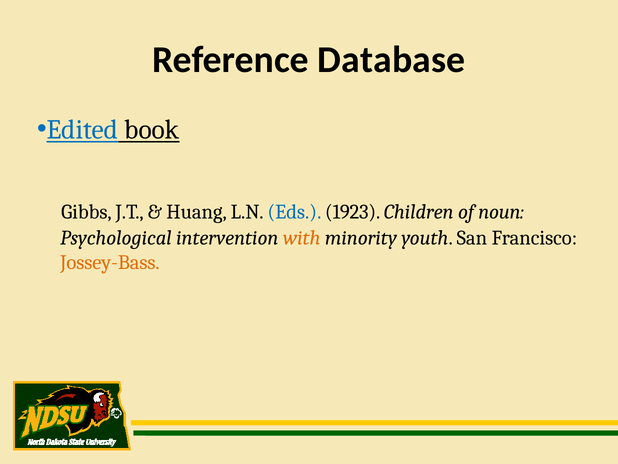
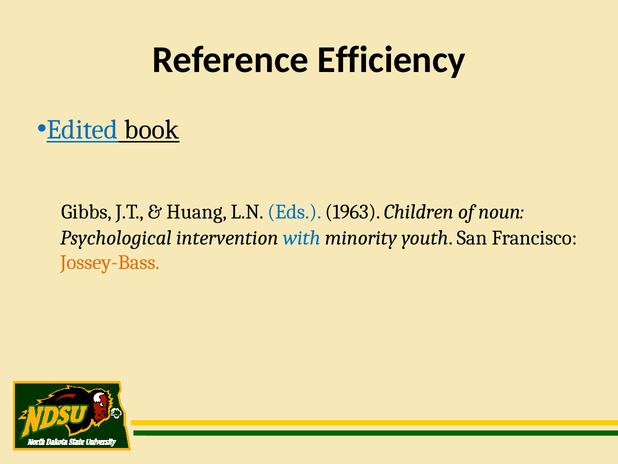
Database: Database -> Efficiency (392, 60)
1923: 1923 -> 1963 (353, 212)
with colour: orange -> blue (302, 238)
